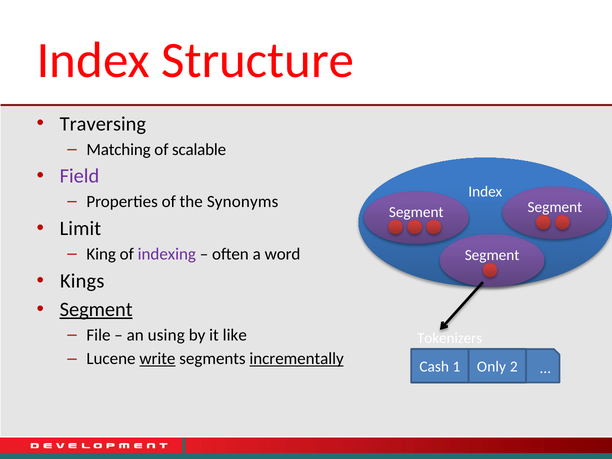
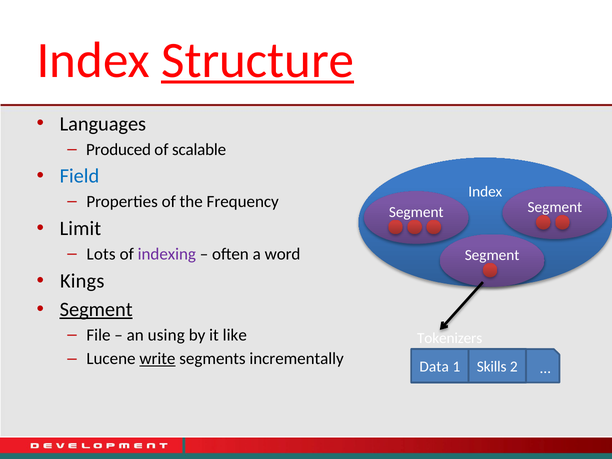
Structure underline: none -> present (258, 60)
Traversing: Traversing -> Languages (103, 124)
Matching: Matching -> Produced (119, 149)
Field colour: purple -> blue (79, 176)
Synonyms: Synonyms -> Frequency (243, 202)
King: King -> Lots (101, 254)
incrementally underline: present -> none (297, 359)
Cash: Cash -> Data (434, 367)
Only: Only -> Skills (492, 367)
